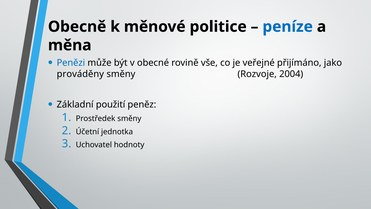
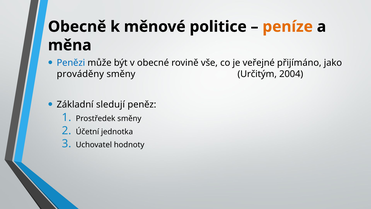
peníze colour: blue -> orange (288, 27)
Rozvoje: Rozvoje -> Určitým (257, 74)
použití: použití -> sledují (111, 104)
